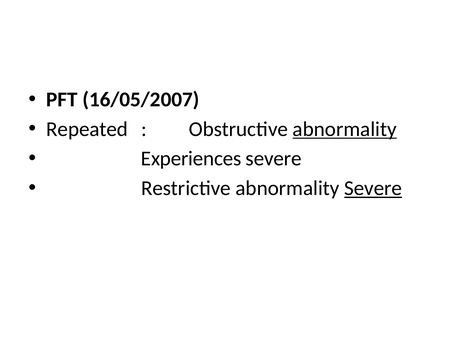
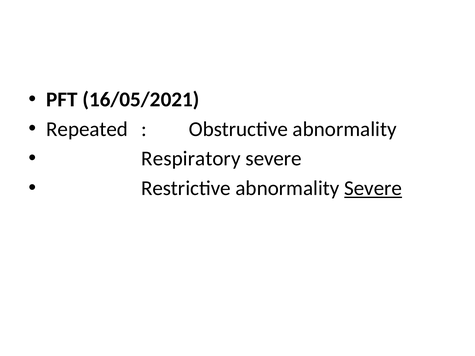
16/05/2007: 16/05/2007 -> 16/05/2021 (141, 100)
abnormality underline: present -> none (345, 129)
Experiences: Experiences -> Respiratory (191, 159)
